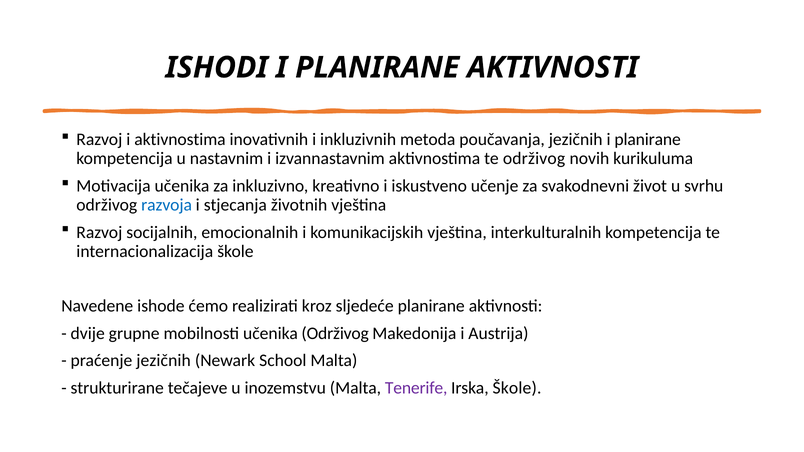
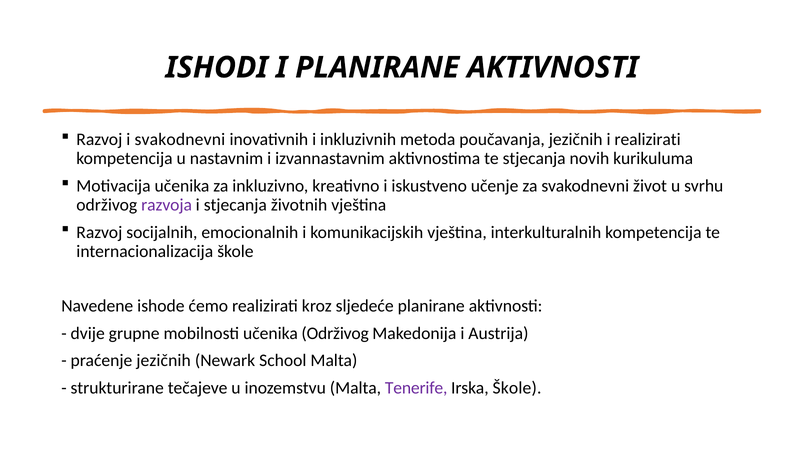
i aktivnostima: aktivnostima -> svakodnevni (180, 140)
jezičnih i planirane: planirane -> realizirati (648, 140)
te održivog: održivog -> stjecanja (534, 159)
razvoja colour: blue -> purple (167, 205)
